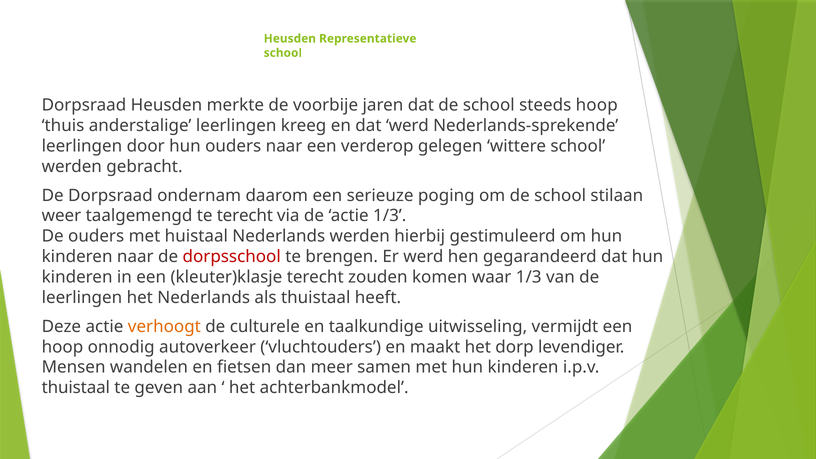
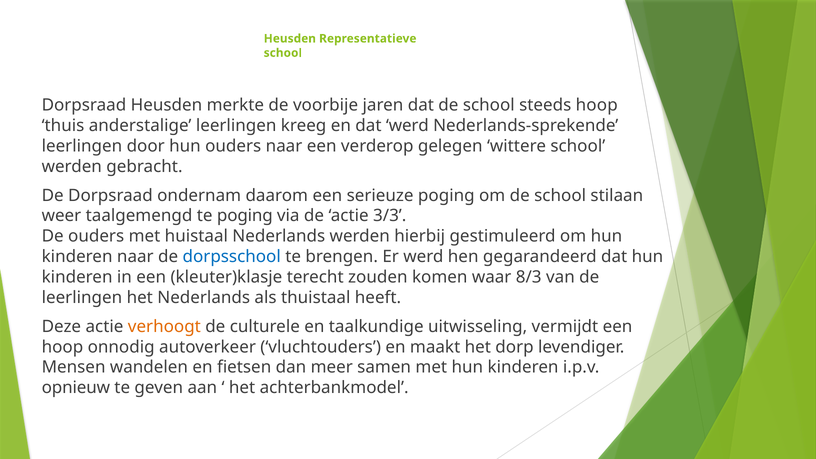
te terecht: terecht -> poging (245, 216)
actie 1/3: 1/3 -> 3/3 (390, 216)
dorpsschool colour: red -> blue (232, 257)
waar 1/3: 1/3 -> 8/3 (529, 277)
thuistaal: thuistaal -> opnieuw (76, 388)
